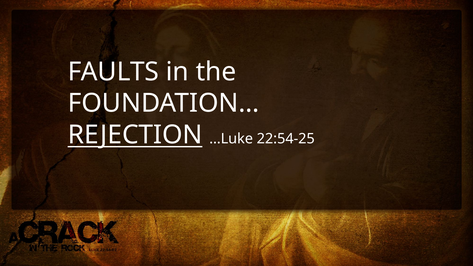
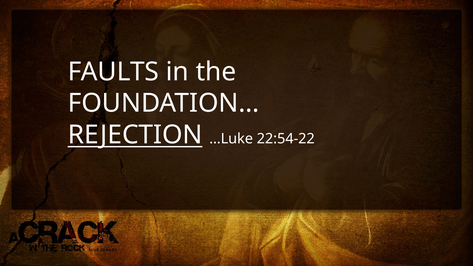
22:54-25: 22:54-25 -> 22:54-22 (286, 139)
